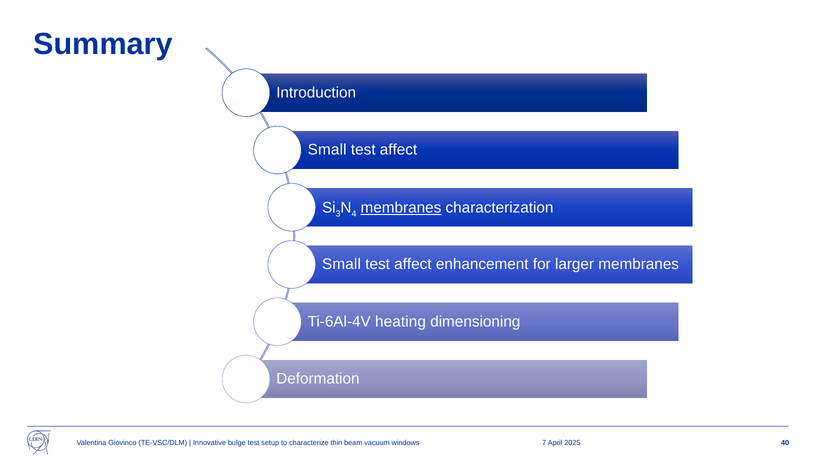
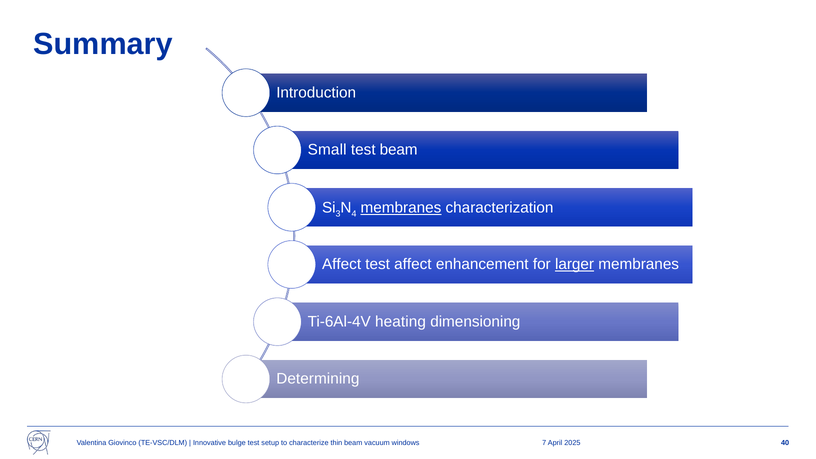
affect: affect -> beam (399, 150)
Small: Small -> Affect (342, 264)
larger underline: none -> present (575, 264)
Deformation: Deformation -> Determining (318, 379)
